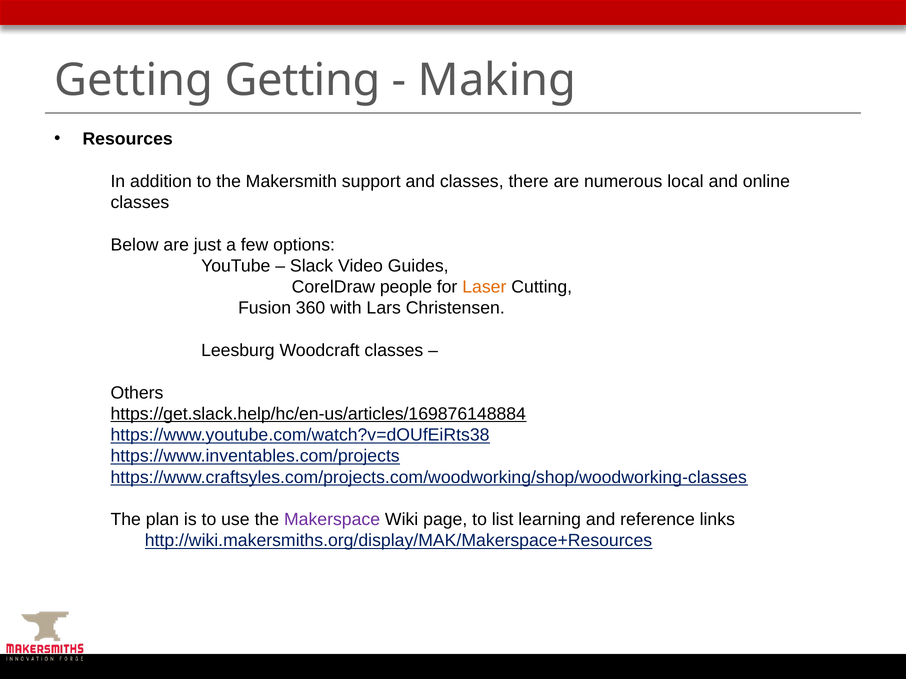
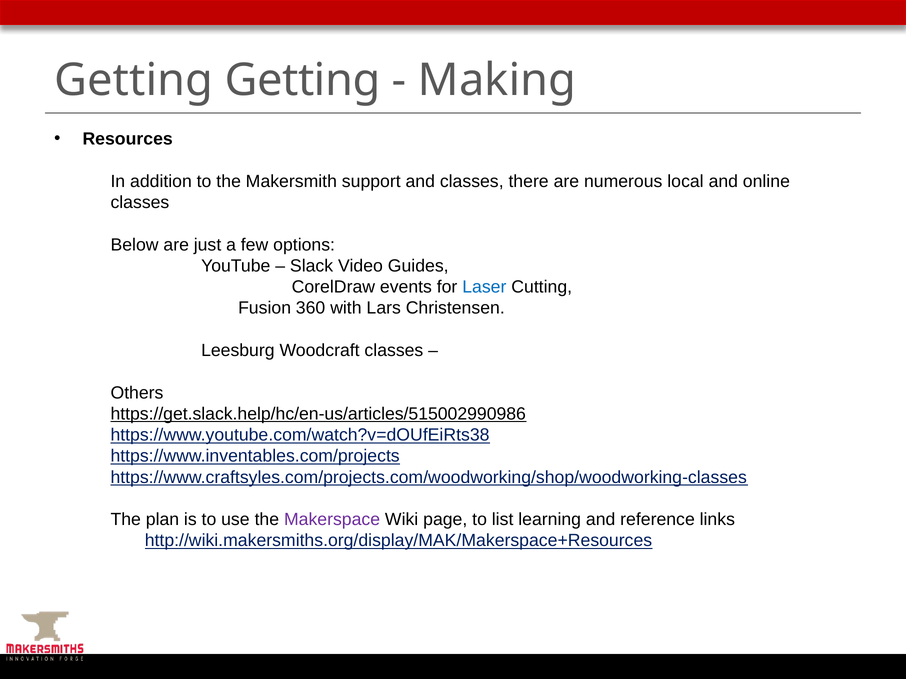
people: people -> events (406, 287)
Laser colour: orange -> blue (484, 287)
https://get.slack.help/hc/en-us/articles/169876148884: https://get.slack.help/hc/en-us/articles/169876148884 -> https://get.slack.help/hc/en-us/articles/515002990986 (318, 414)
